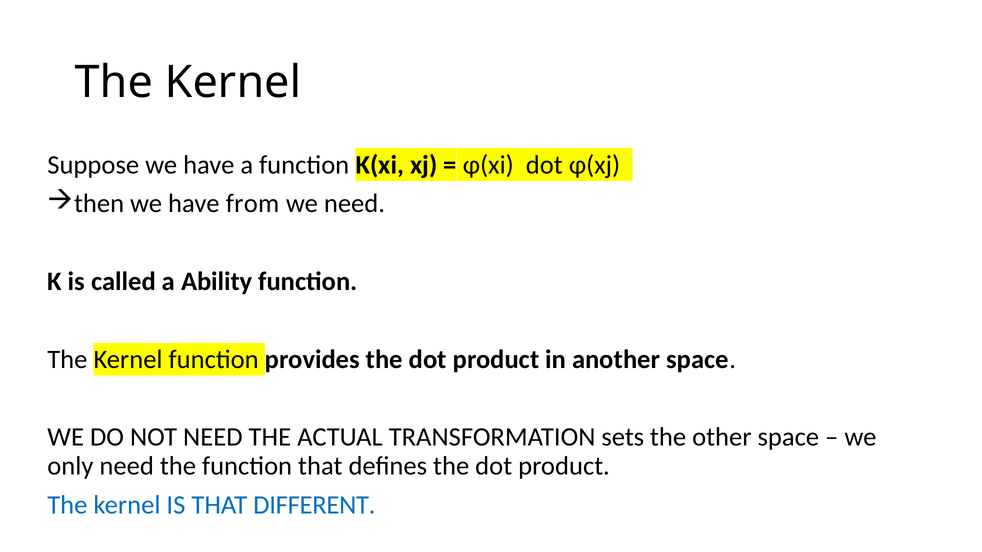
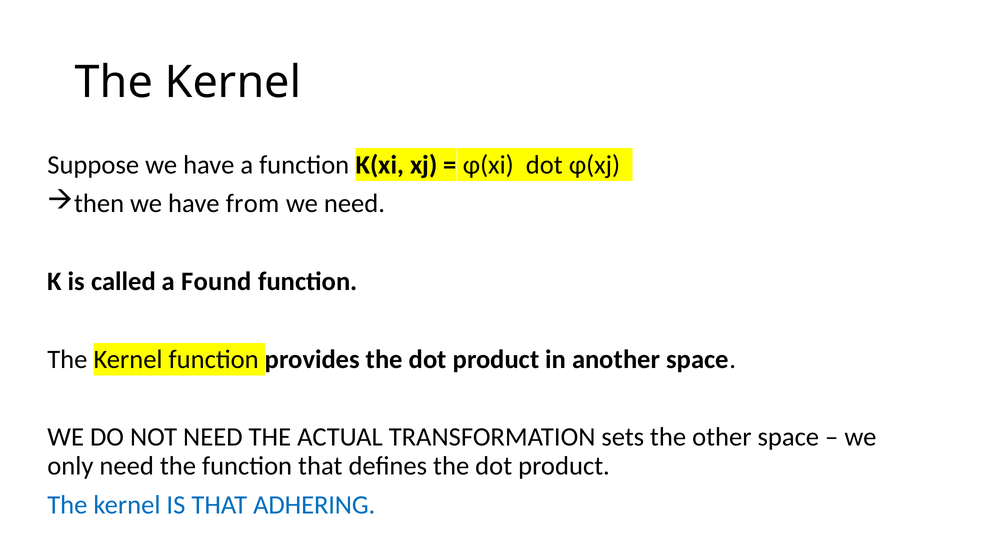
Ability: Ability -> Found (216, 282)
DIFFERENT: DIFFERENT -> ADHERING (314, 505)
